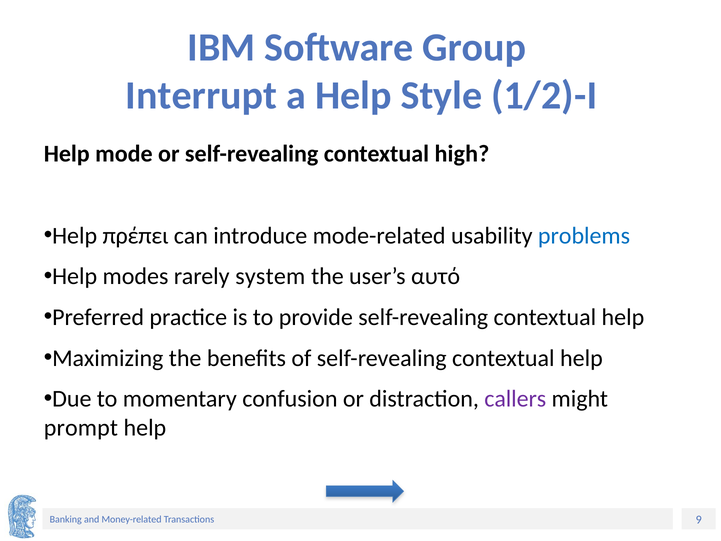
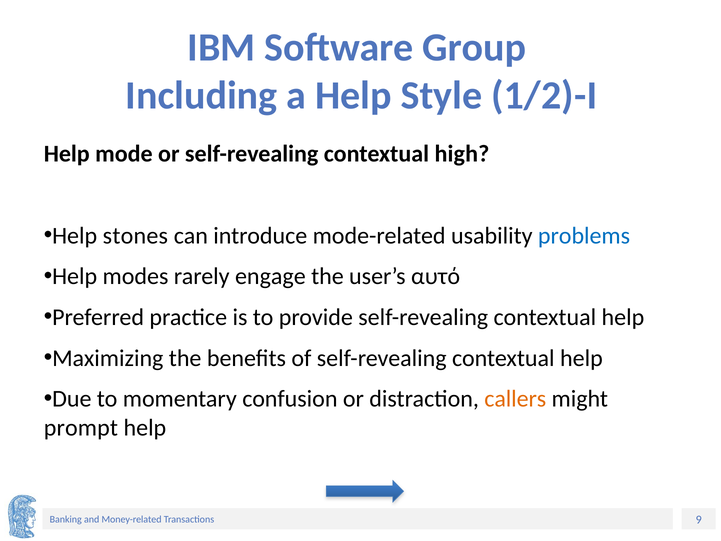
Interrupt: Interrupt -> Including (201, 96)
πρέπει: πρέπει -> stones (135, 235)
system: system -> engage (270, 276)
callers colour: purple -> orange (515, 399)
